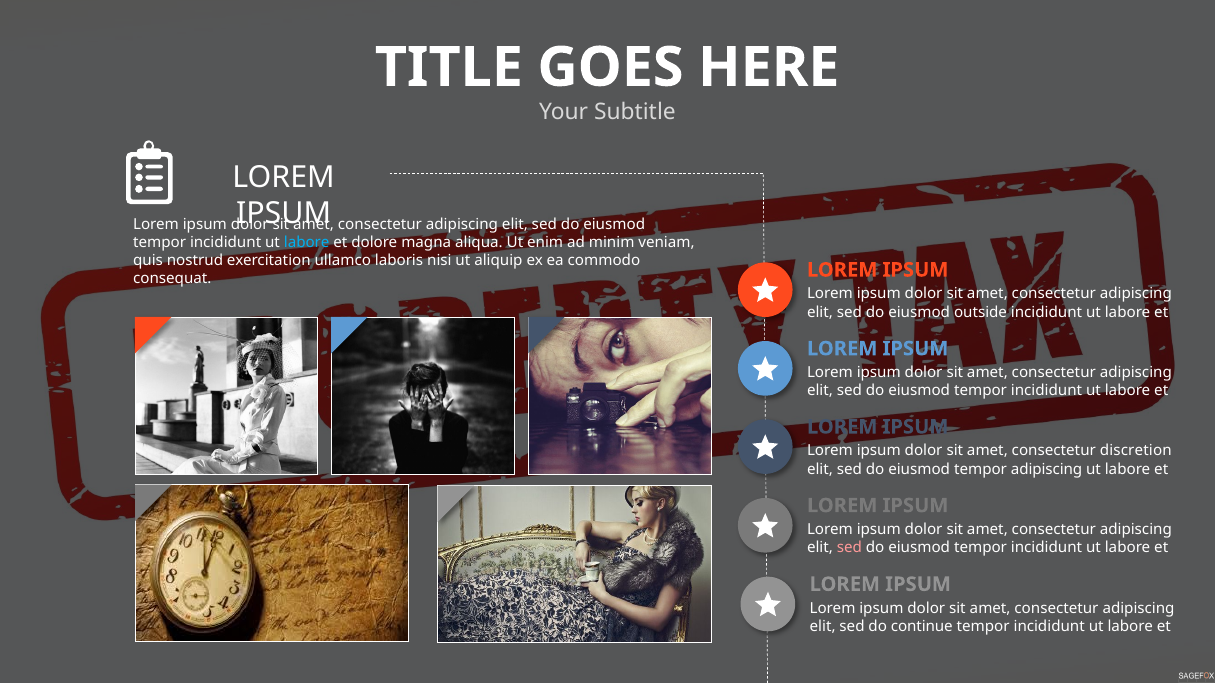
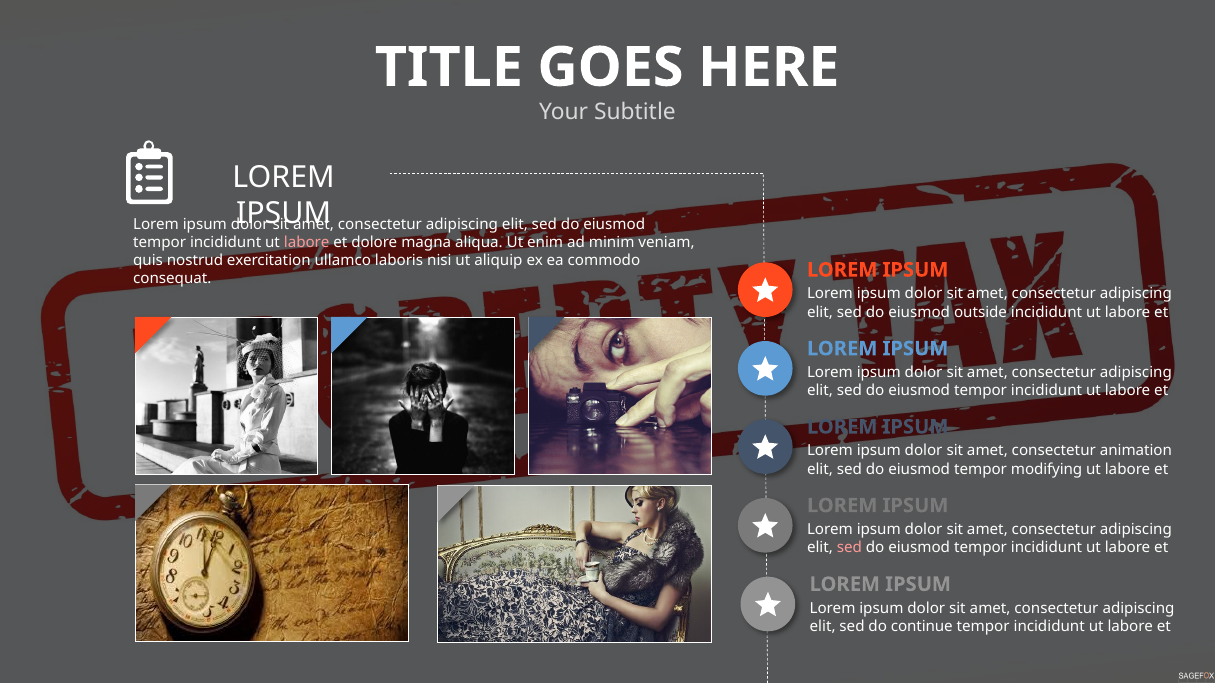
labore colour: light blue -> pink (307, 242)
discretion: discretion -> animation (1136, 451)
tempor adipiscing: adipiscing -> modifying (1047, 469)
